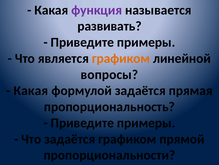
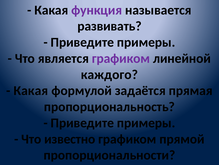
графиком colour: orange -> purple (121, 58)
вопросы: вопросы -> каждого (109, 74)
Что задаётся: задаётся -> известно (70, 138)
